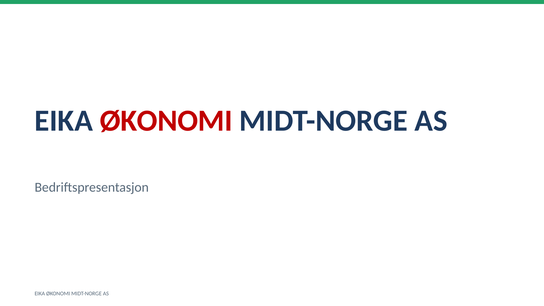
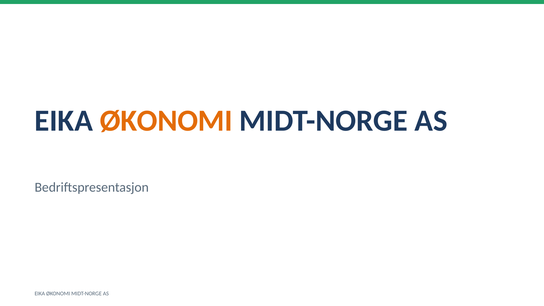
ØKONOMI colour: red -> orange (166, 121)
